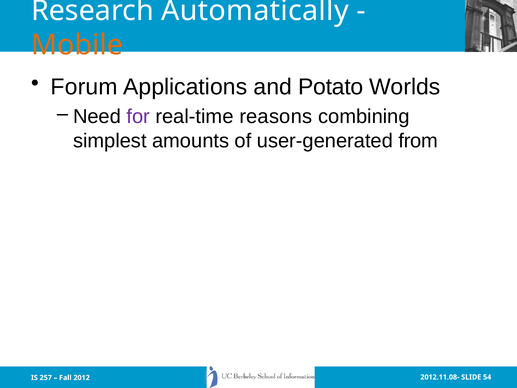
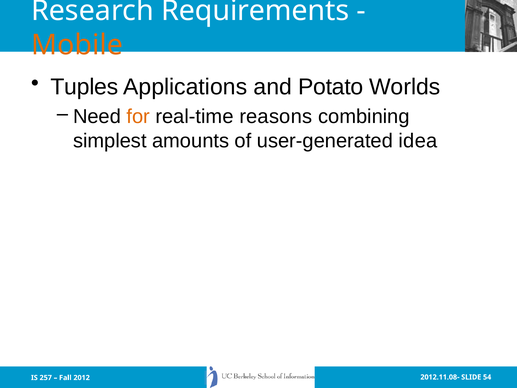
Automatically: Automatically -> Requirements (255, 11)
Forum: Forum -> Tuples (84, 87)
for colour: purple -> orange (138, 117)
from: from -> idea (418, 141)
